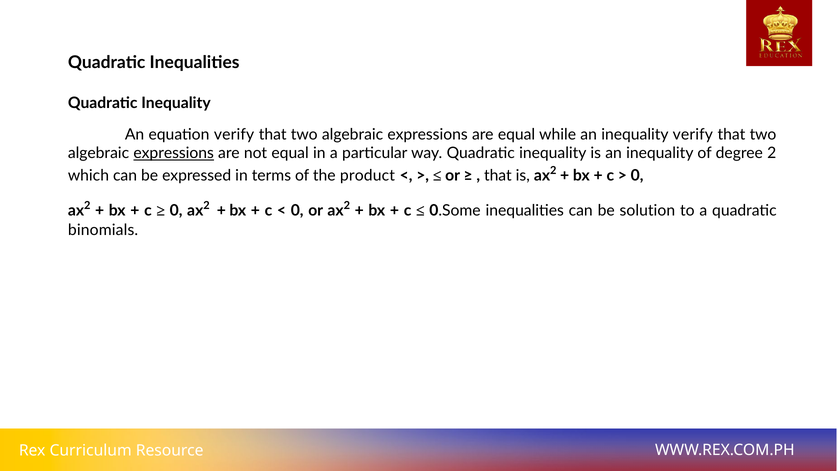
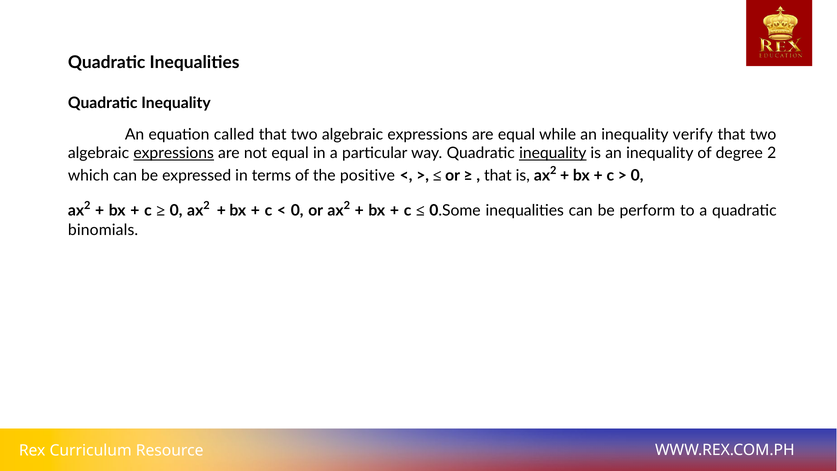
equation verify: verify -> called (234, 134)
inequality underline: none -> present (553, 153)
product: product -> positive (367, 175)
solution: solution -> perform (647, 210)
